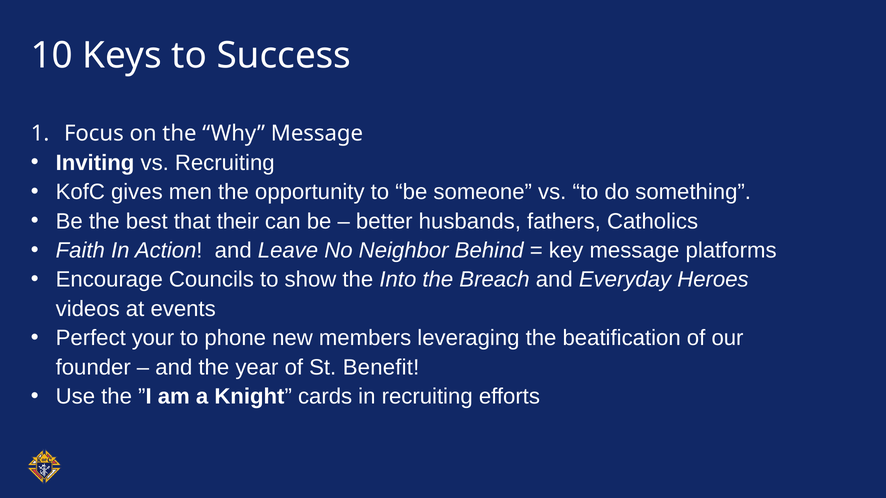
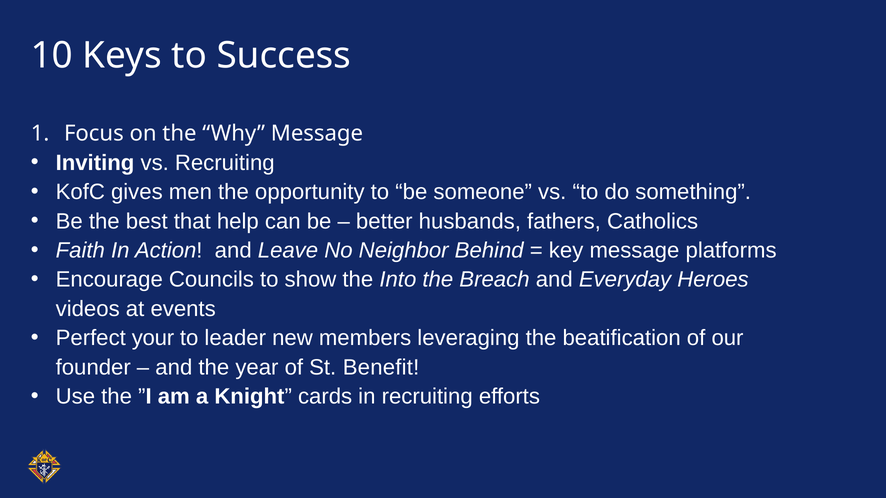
their: their -> help (238, 221)
phone: phone -> leader (235, 338)
